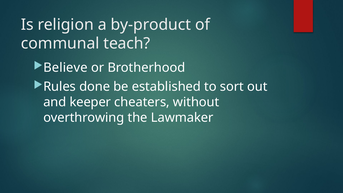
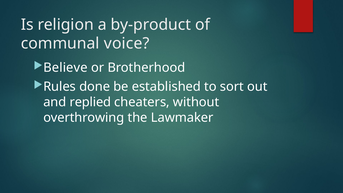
teach: teach -> voice (127, 43)
keeper: keeper -> replied (90, 102)
